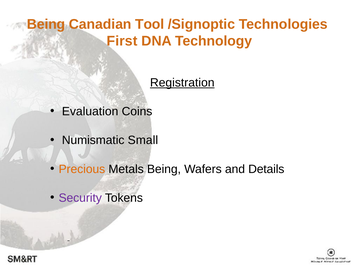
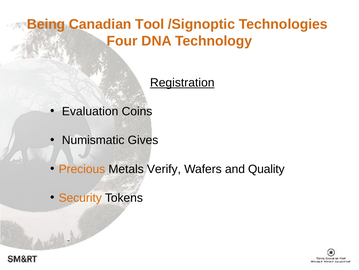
First: First -> Four (122, 41)
Small: Small -> Gives (143, 140)
Metals Being: Being -> Verify (164, 169)
Details: Details -> Quality (266, 169)
Security colour: purple -> orange (80, 197)
